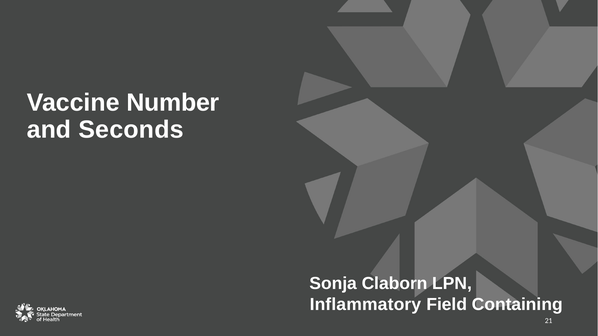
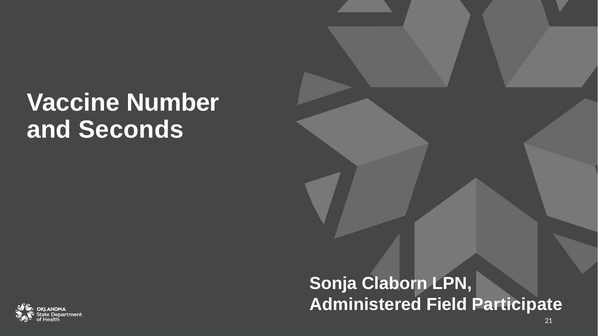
Inflammatory: Inflammatory -> Administered (366, 305)
Containing: Containing -> Participate (517, 305)
